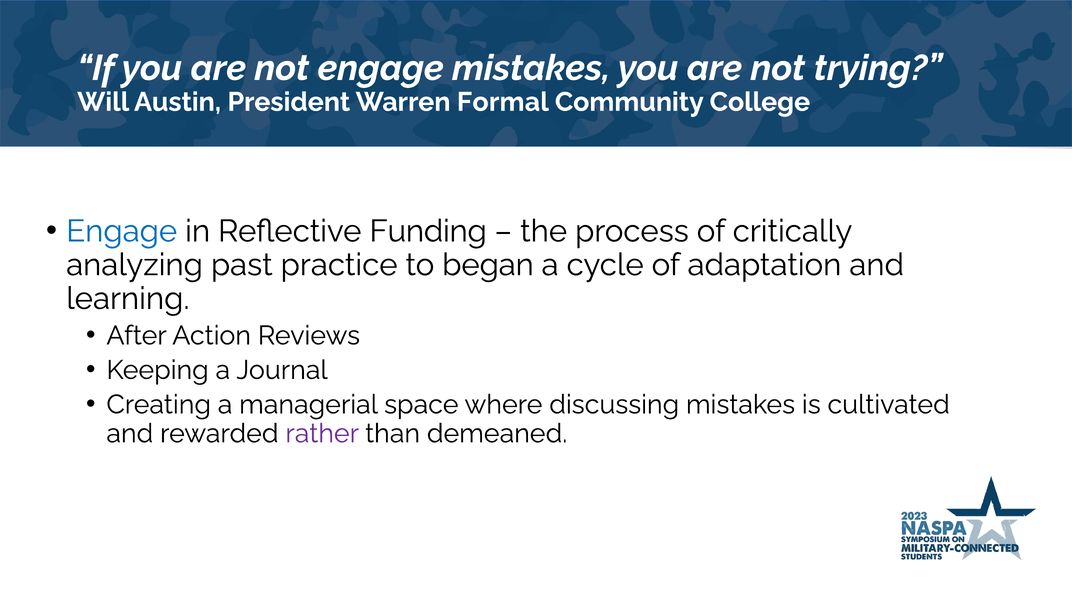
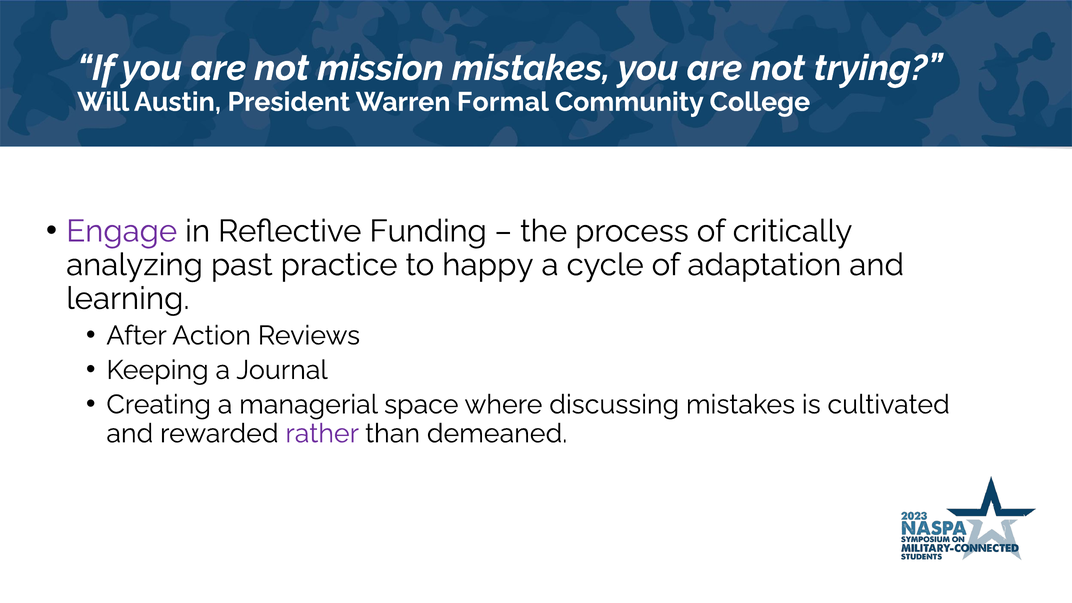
not engage: engage -> mission (381, 68)
Engage colour: blue -> purple (122, 231)
began: began -> happy (488, 265)
